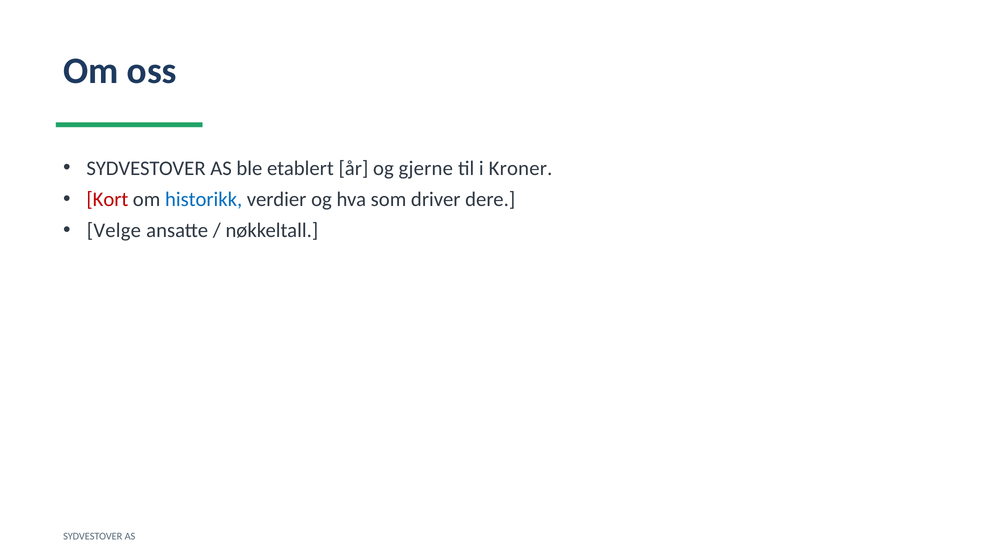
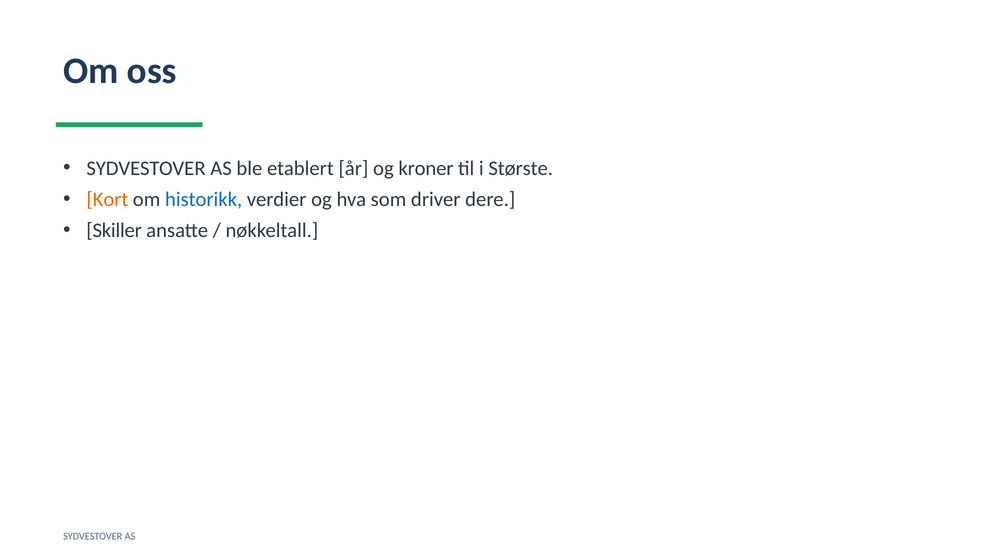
gjerne: gjerne -> kroner (426, 168)
Kroner: Kroner -> Største (521, 168)
Kort colour: red -> orange (107, 199)
Velge: Velge -> Skiller (114, 230)
